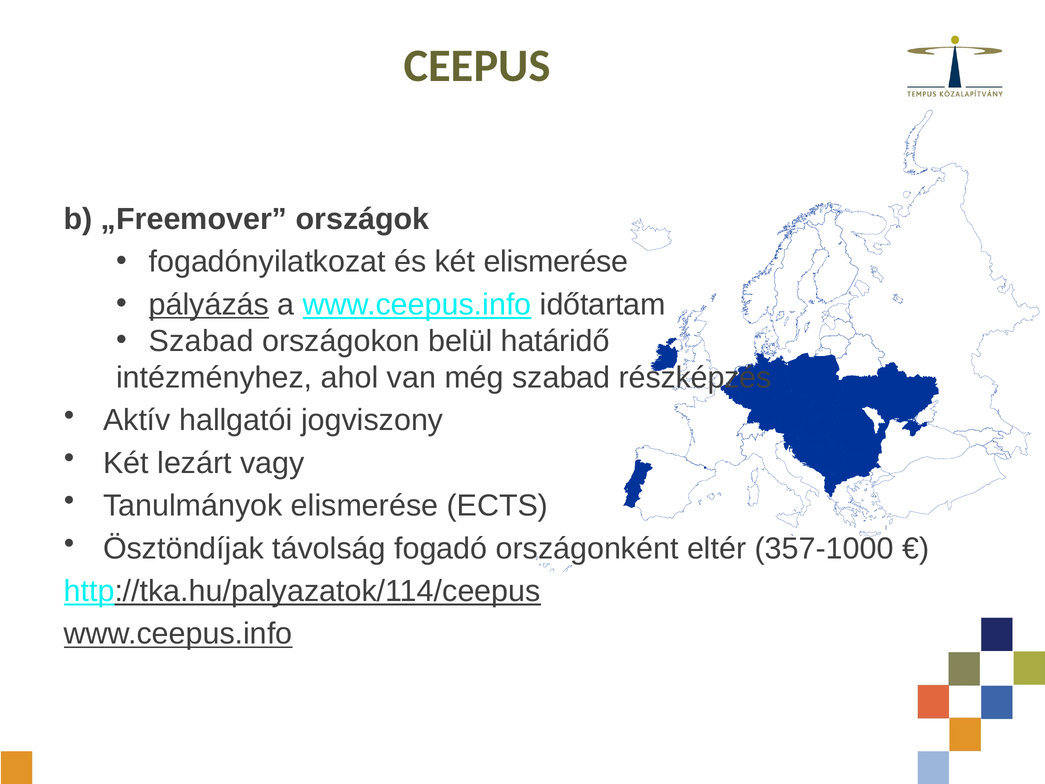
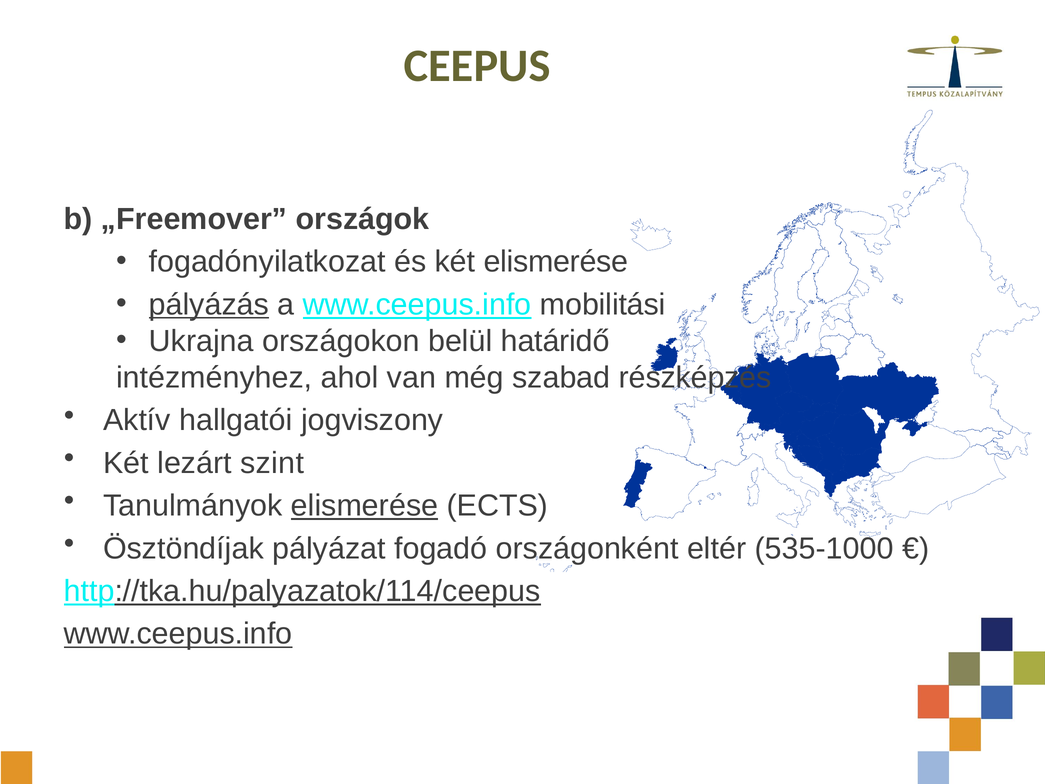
időtartam: időtartam -> mobilitási (603, 304)
Szabad: Szabad -> Ukrajna (201, 341)
vagy: vagy -> szint (272, 463)
elismerése underline: none -> present (365, 506)
távolság: távolság -> pályázat (329, 548)
357-1000: 357-1000 -> 535-1000 (824, 548)
